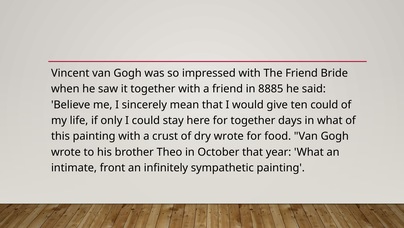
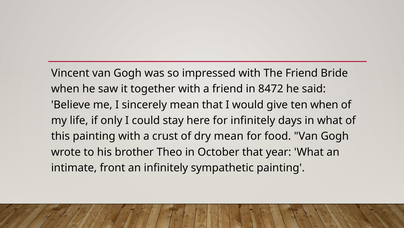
8885: 8885 -> 8472 (271, 89)
ten could: could -> when (324, 104)
for together: together -> infinitely (253, 120)
dry wrote: wrote -> mean (229, 136)
